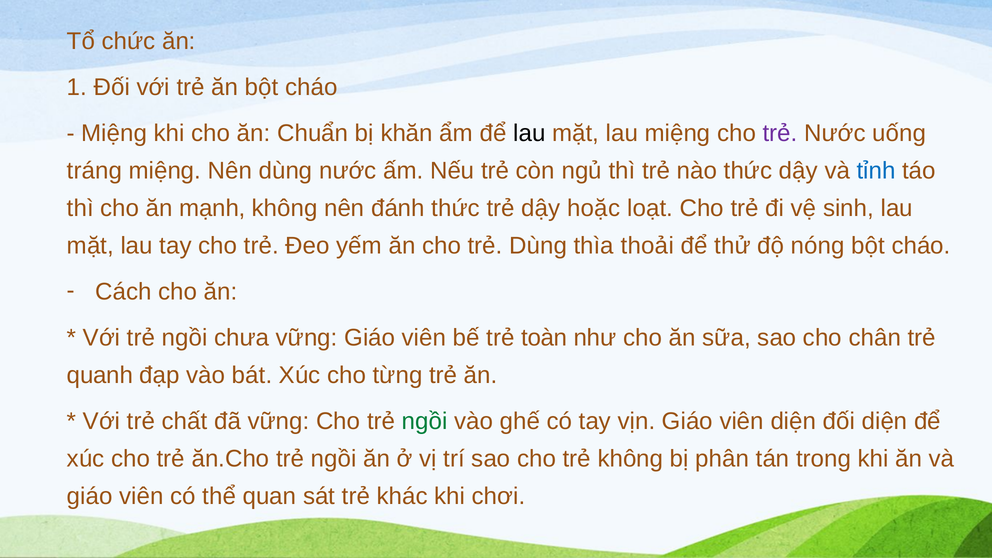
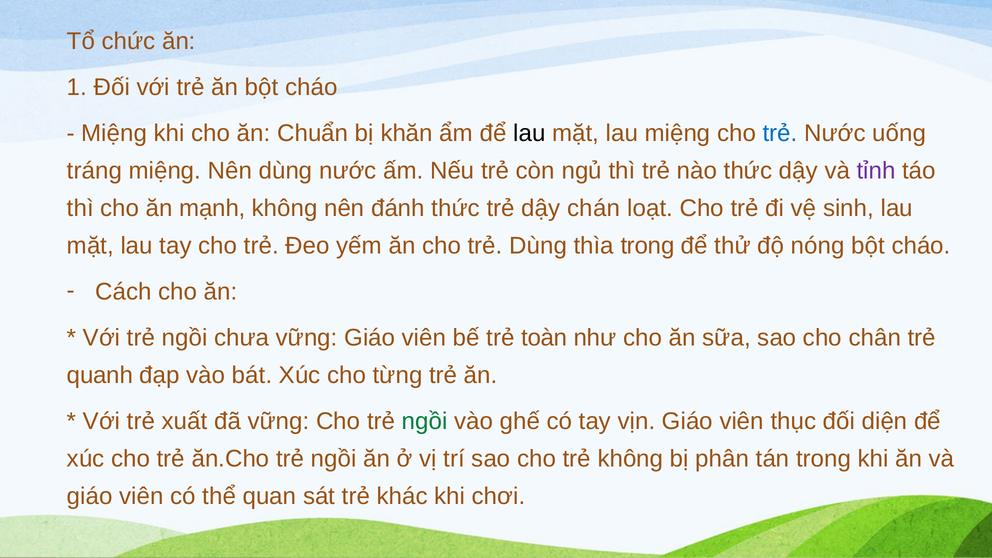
trẻ colour: purple -> blue (780, 133)
tỉnh colour: blue -> purple (876, 171)
hoặc: hoặc -> chán (594, 208)
thìa thoải: thoải -> trong (648, 246)
chất: chất -> xuất (185, 421)
viên diện: diện -> thục (793, 421)
